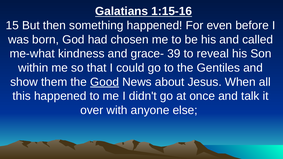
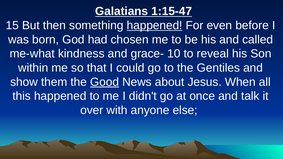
1:15-16: 1:15-16 -> 1:15-47 (172, 11)
happened underline: none -> present (155, 25)
39: 39 -> 10 (174, 54)
